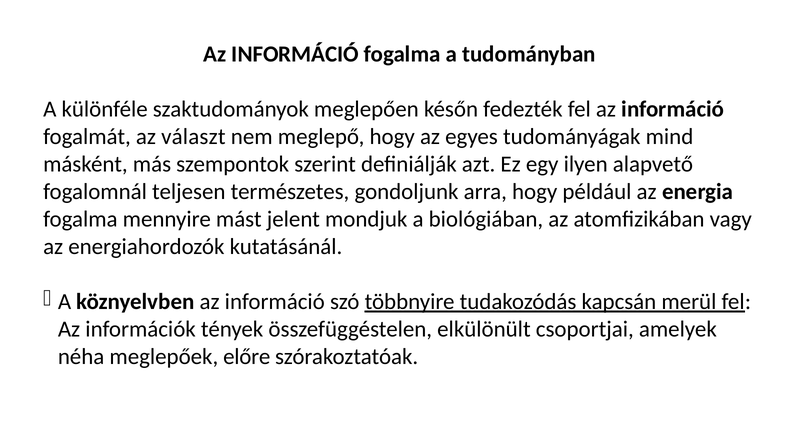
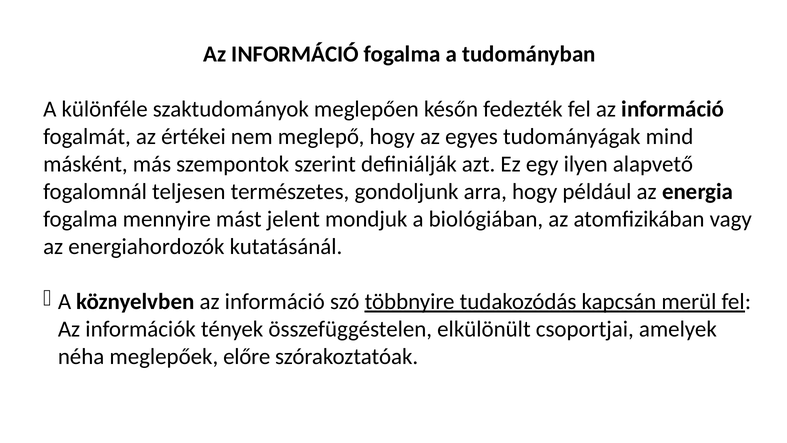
választ: választ -> értékei (194, 137)
